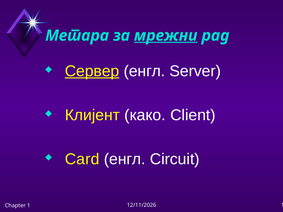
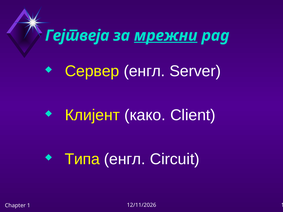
Метара: Метара -> Гејтвеја (77, 36)
Сервер underline: present -> none (92, 71)
Card: Card -> Типа (82, 159)
